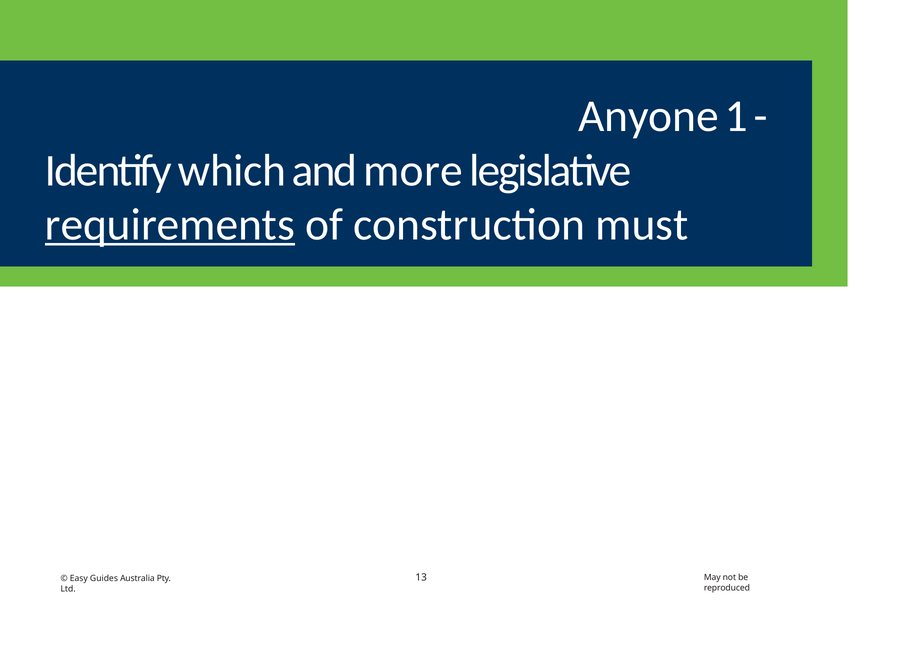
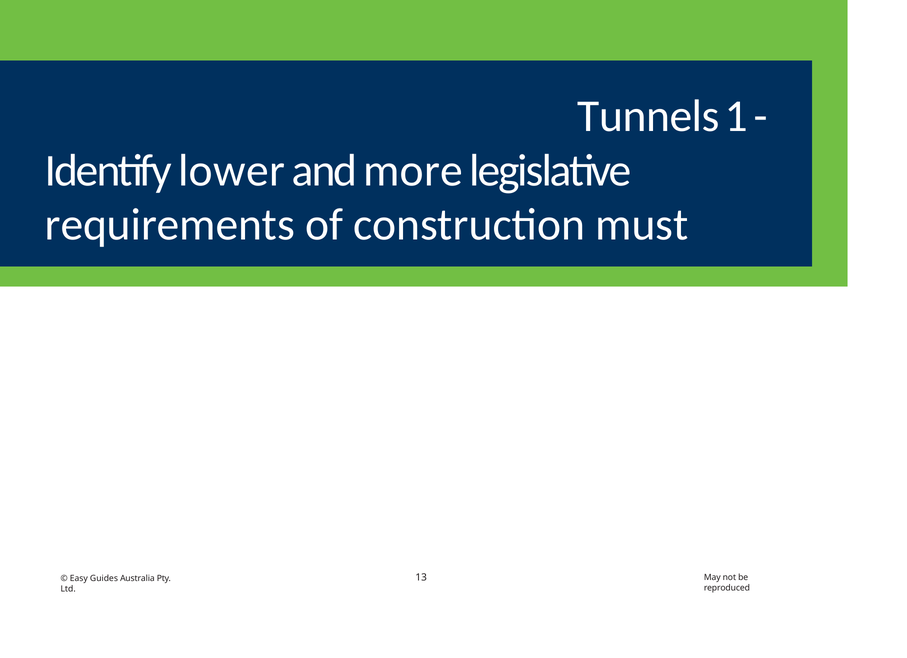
Anyone: Anyone -> Tunnels (649, 116)
which: which -> lower (232, 170)
requirements underline: present -> none (170, 225)
